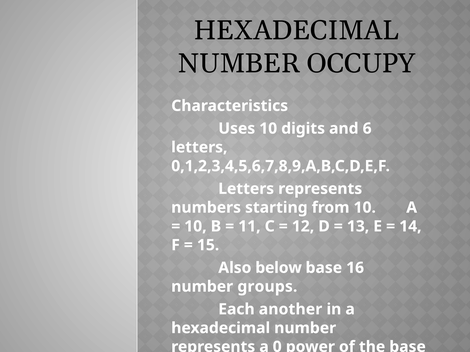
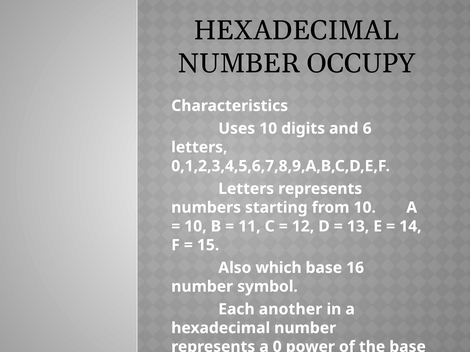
below: below -> which (279, 268)
groups: groups -> symbol (267, 287)
